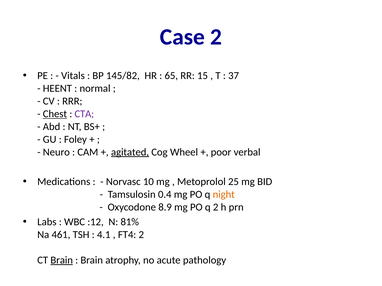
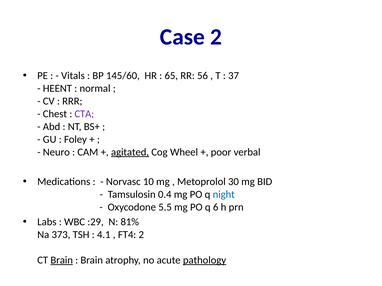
145/82: 145/82 -> 145/60 (123, 76)
15: 15 -> 56 (203, 76)
Chest underline: present -> none (55, 114)
25: 25 -> 30 (233, 182)
night colour: orange -> blue (224, 195)
8.9: 8.9 -> 5.5 (165, 207)
q 2: 2 -> 6 (216, 207)
:12: :12 -> :29 (96, 222)
461: 461 -> 373 (61, 235)
pathology underline: none -> present (205, 261)
